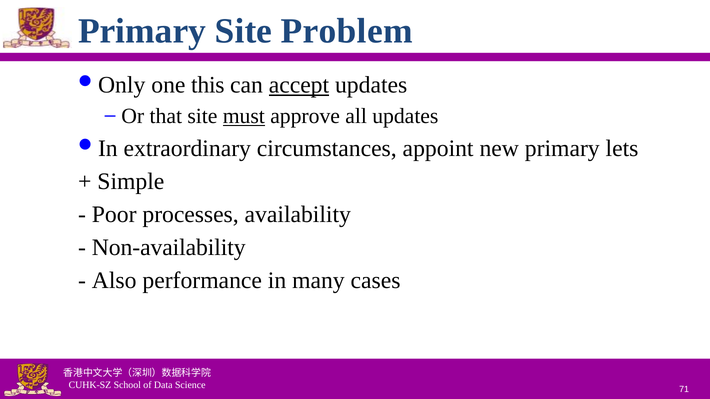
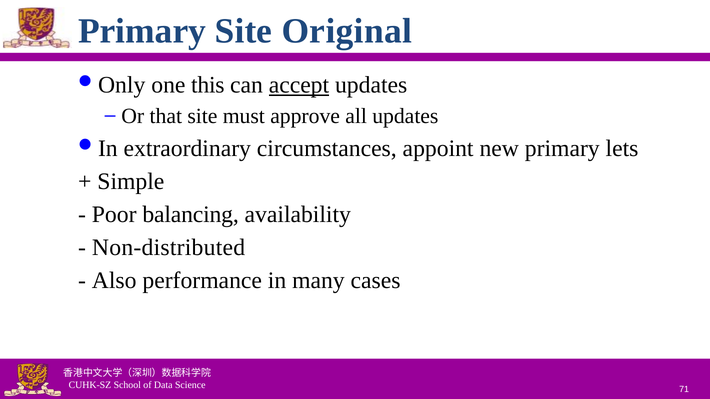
Problem: Problem -> Original (347, 31)
must underline: present -> none (244, 116)
processes: processes -> balancing (191, 215)
Non-availability: Non-availability -> Non-distributed (169, 248)
